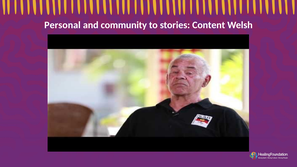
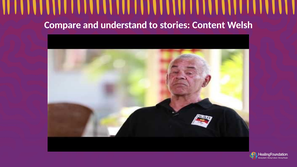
Personal: Personal -> Compare (63, 25)
community: community -> understand (124, 25)
